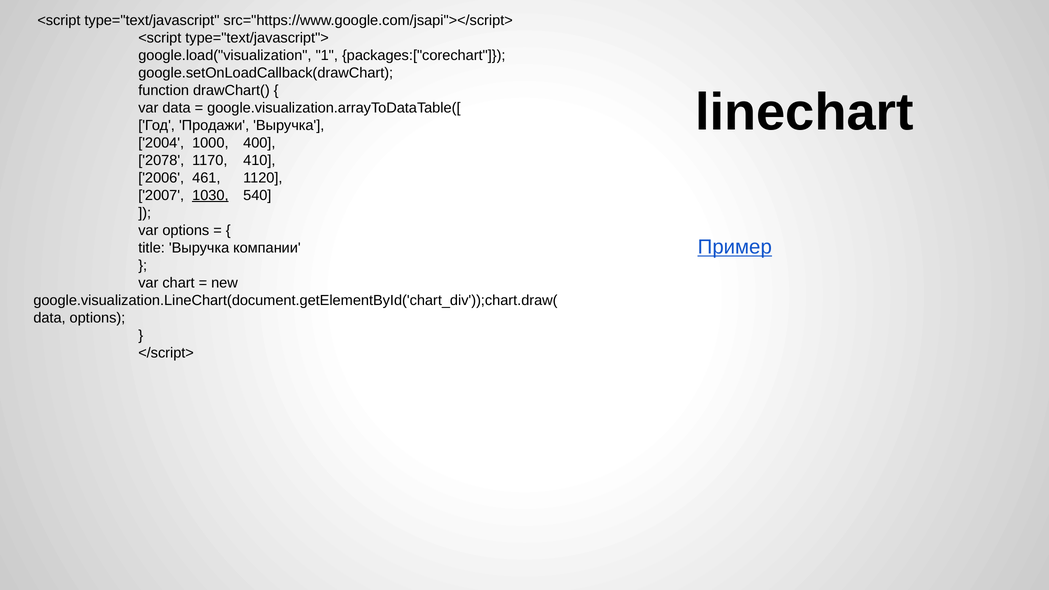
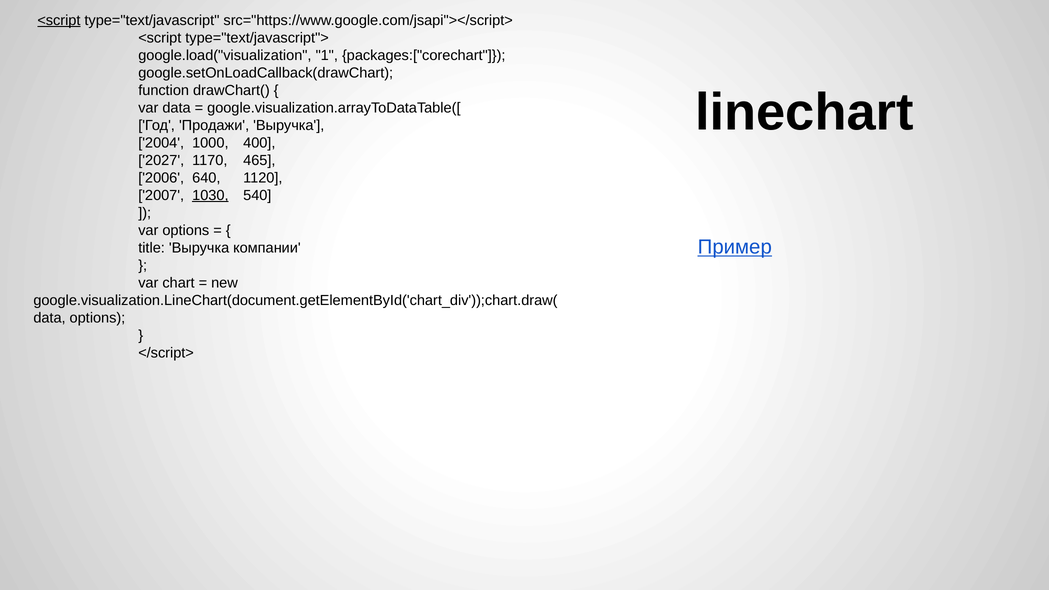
<script underline: none -> present (59, 20)
2078: 2078 -> 2027 (161, 160)
410: 410 -> 465 (259, 160)
461: 461 -> 640 (206, 178)
